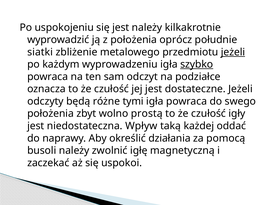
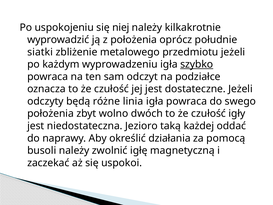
się jest: jest -> niej (121, 27)
jeżeli underline: present -> none (233, 52)
tymi: tymi -> linia (133, 101)
prostą: prostą -> dwóch (147, 113)
Wpływ: Wpływ -> Jezioro (141, 126)
